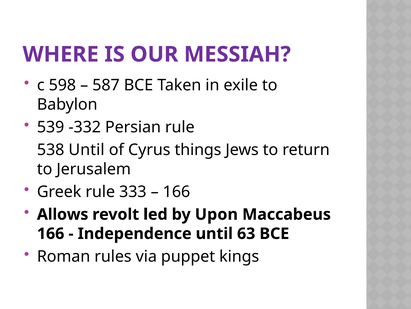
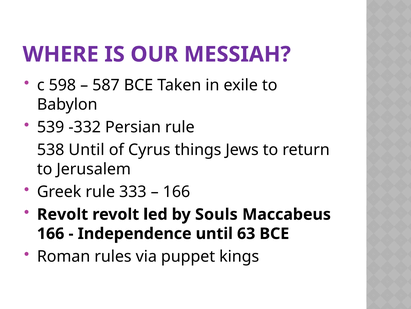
Allows: Allows -> Revolt (63, 214)
Upon: Upon -> Souls (216, 214)
